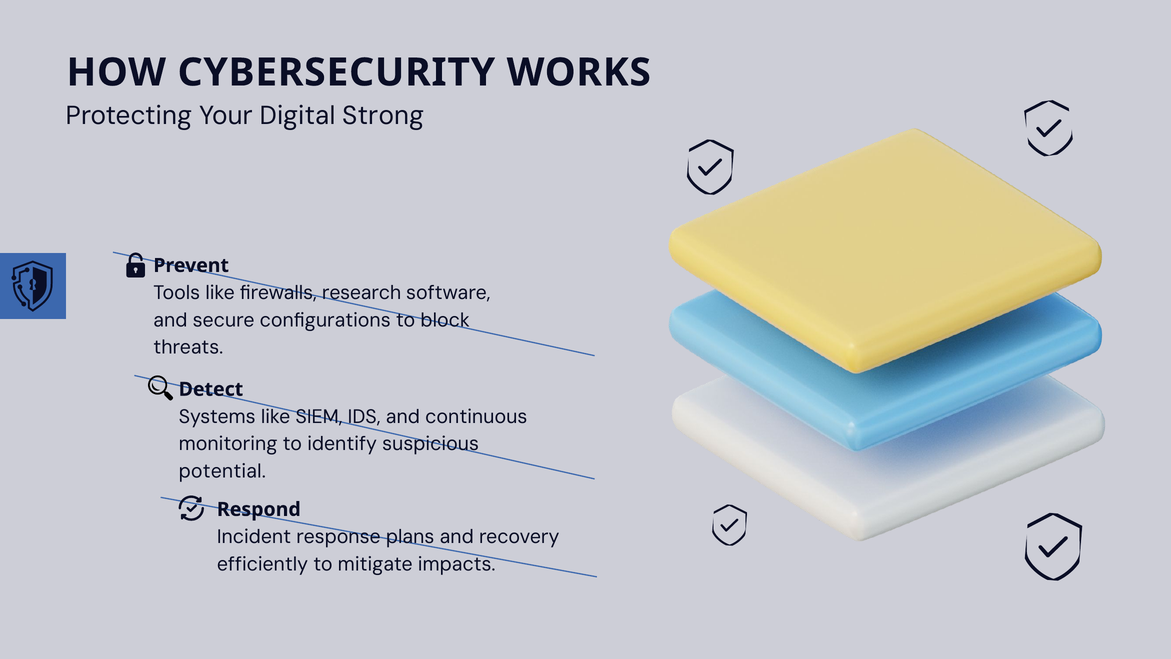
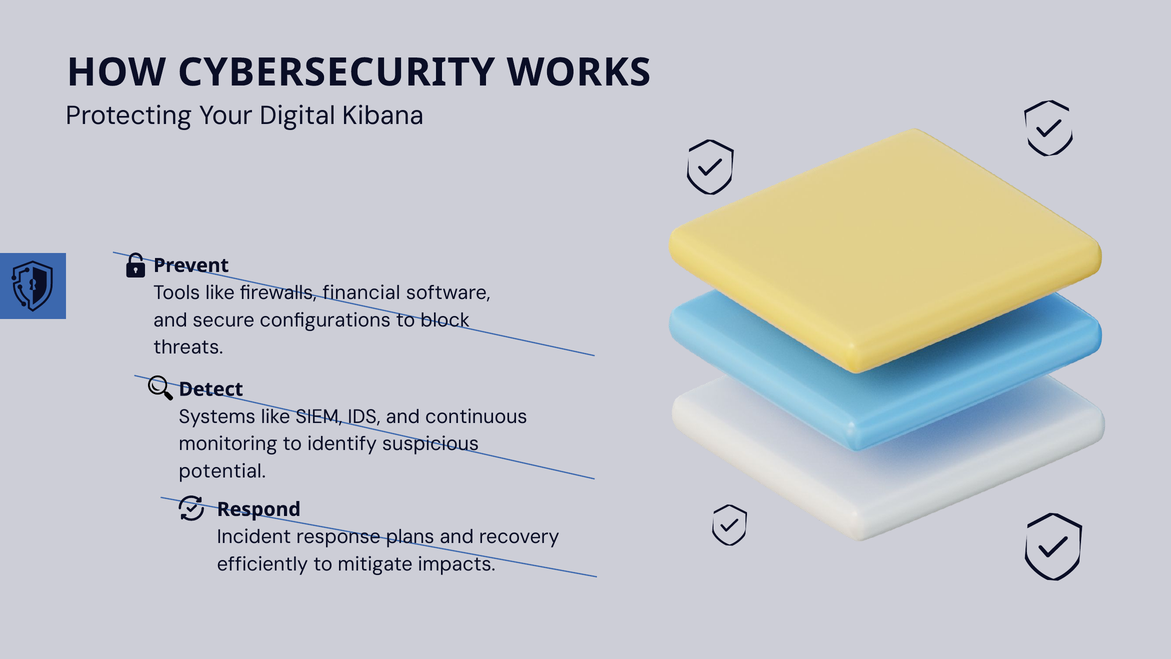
Strong: Strong -> Kibana (383, 116)
research: research -> financial (361, 293)
